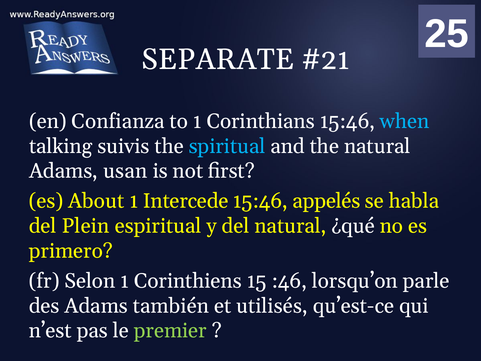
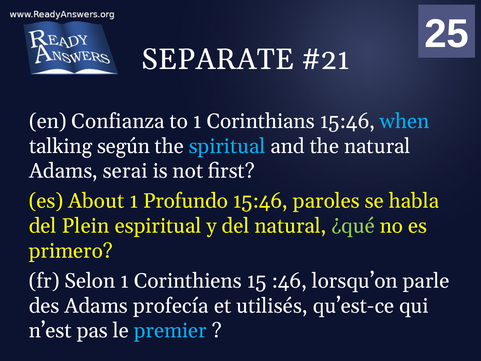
suivis: suivis -> según (124, 146)
usan: usan -> serai (125, 171)
Intercede: Intercede -> Profundo (186, 201)
appelés: appelés -> paroles (326, 201)
¿qué colour: white -> light green (353, 226)
también: también -> profecía (171, 306)
premier colour: light green -> light blue (170, 331)
